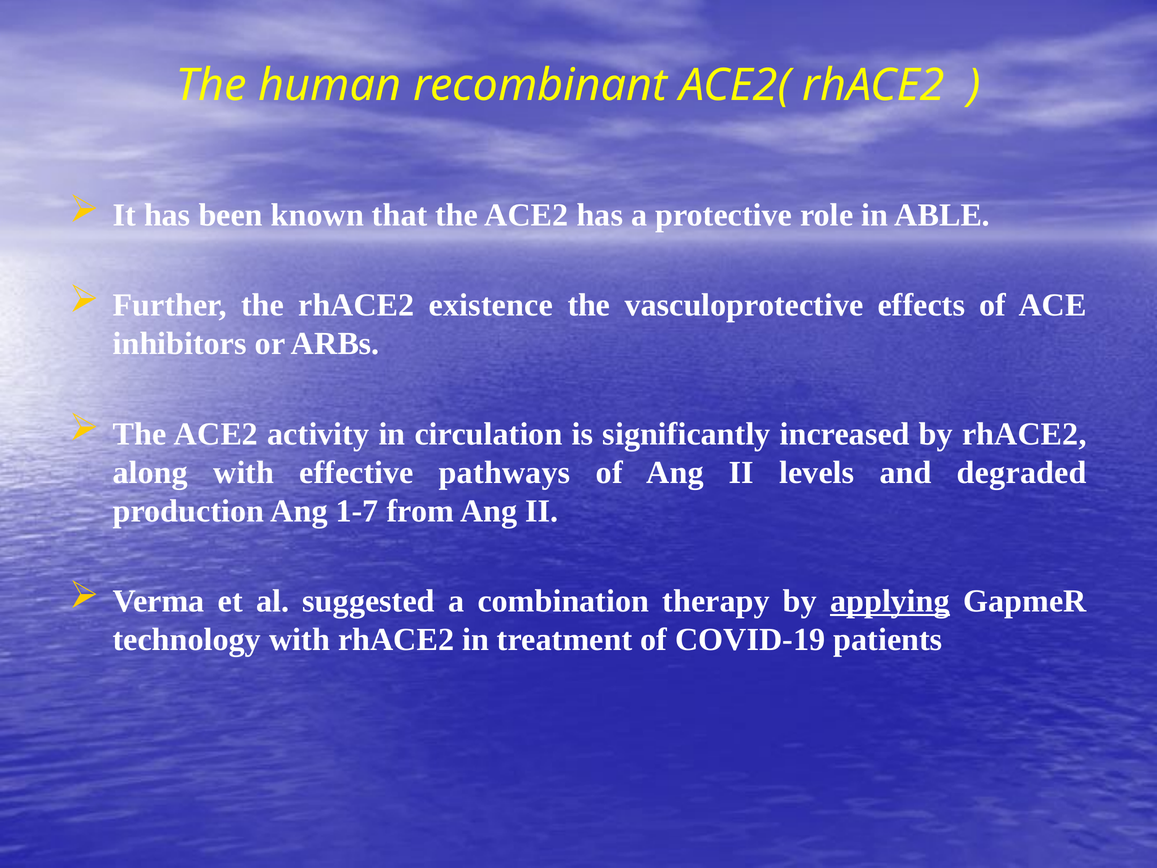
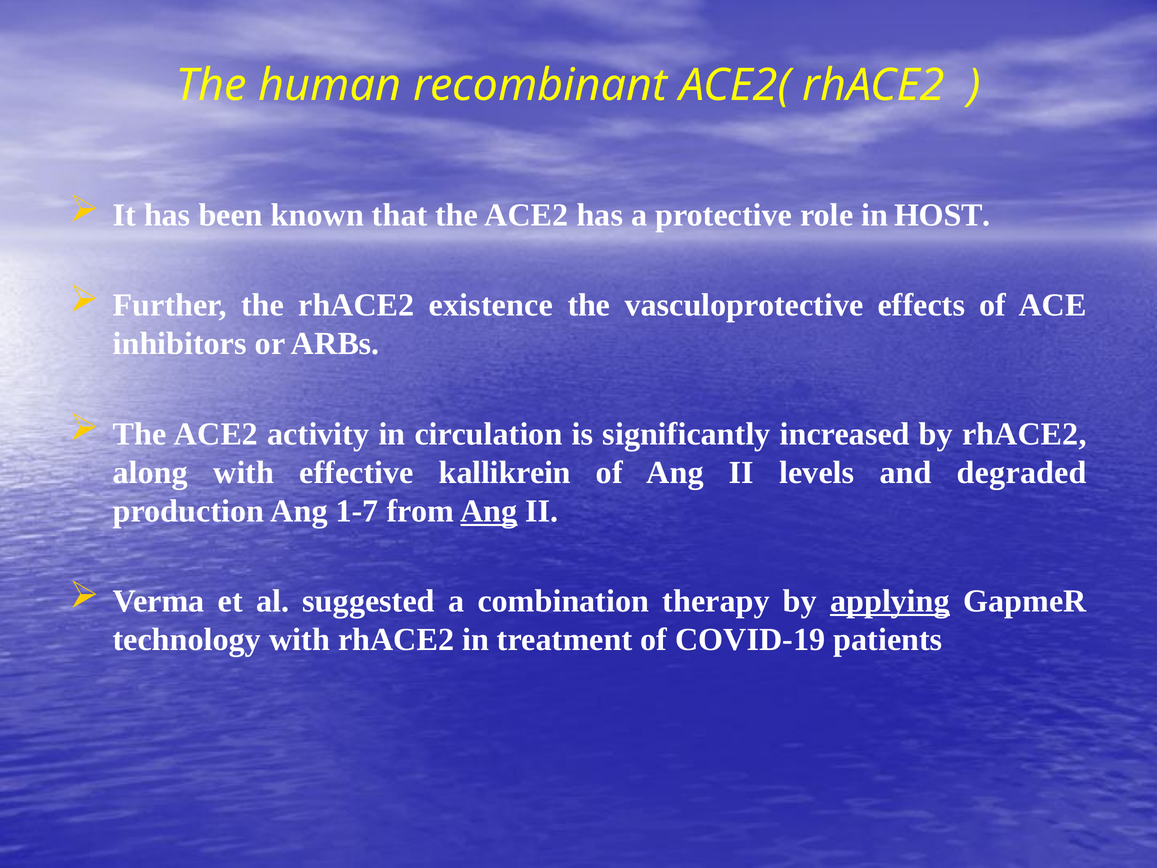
ABLE: ABLE -> HOST (942, 215)
pathways: pathways -> kallikrein (505, 472)
Ang underline: none -> present (489, 511)
